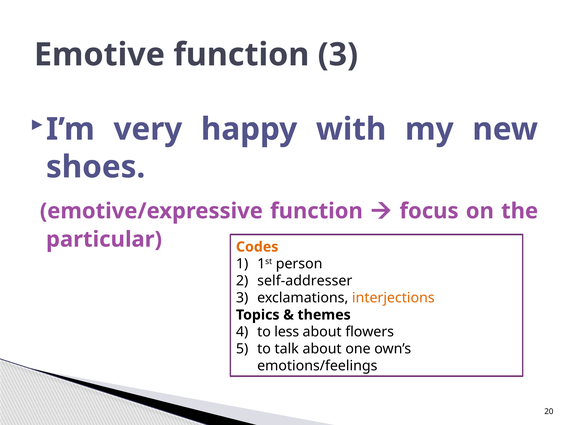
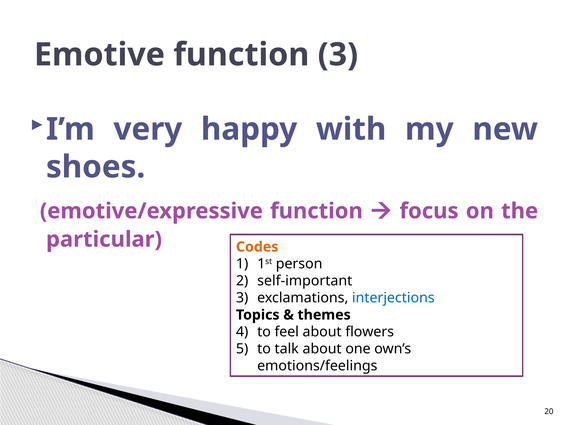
self-addresser: self-addresser -> self-important (305, 281)
interjections colour: orange -> blue (393, 298)
less: less -> feel (287, 332)
